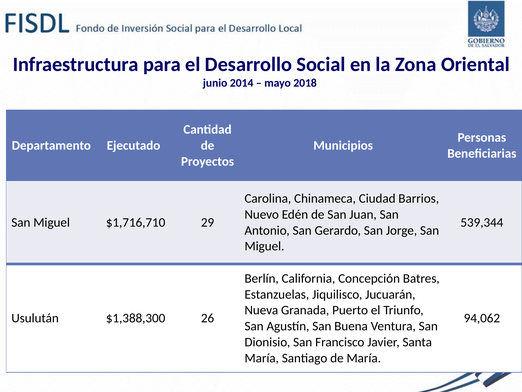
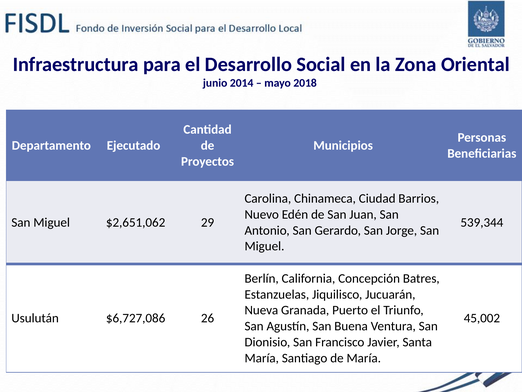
$1,716,710: $1,716,710 -> $2,651,062 (136, 222)
$1,388,300: $1,388,300 -> $6,727,086 (136, 318)
94,062: 94,062 -> 45,002 (482, 318)
